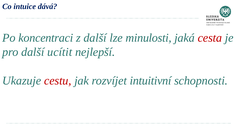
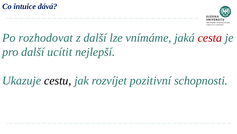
koncentraci: koncentraci -> rozhodovat (46, 38)
minulosti: minulosti -> vnímáme (149, 38)
cestu colour: red -> black (58, 80)
intuitivní: intuitivní -> pozitivní (150, 80)
